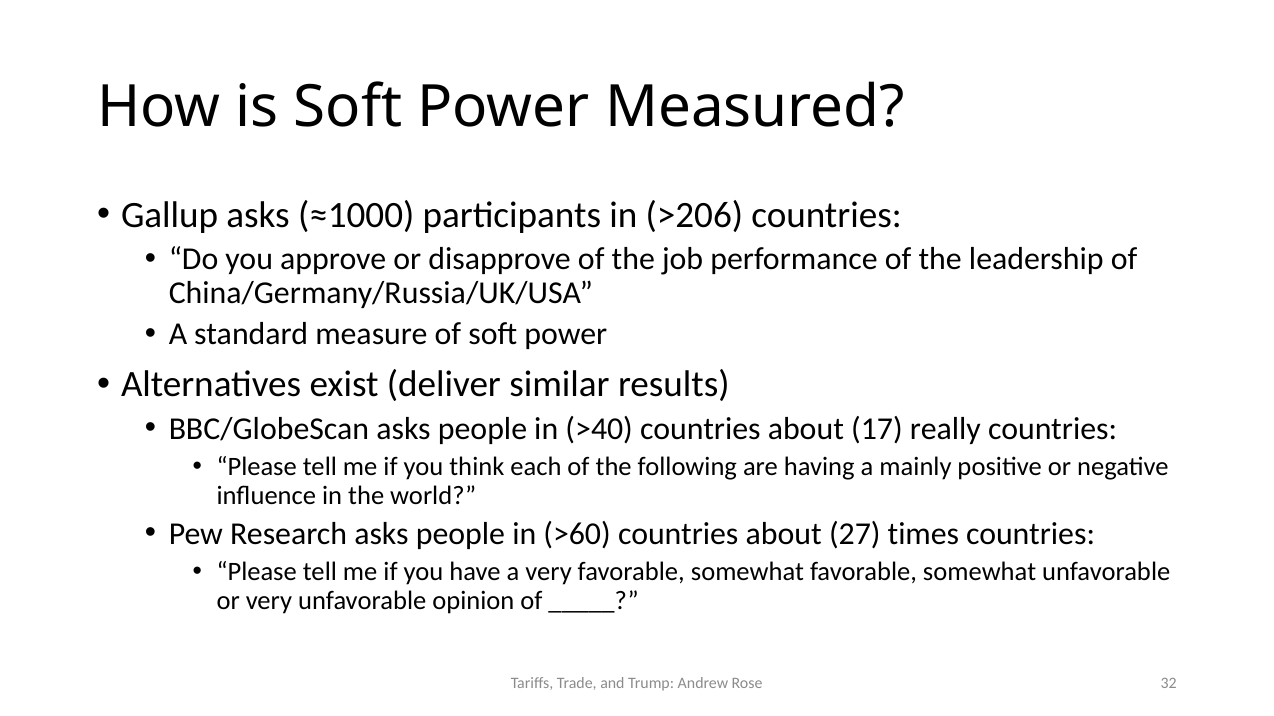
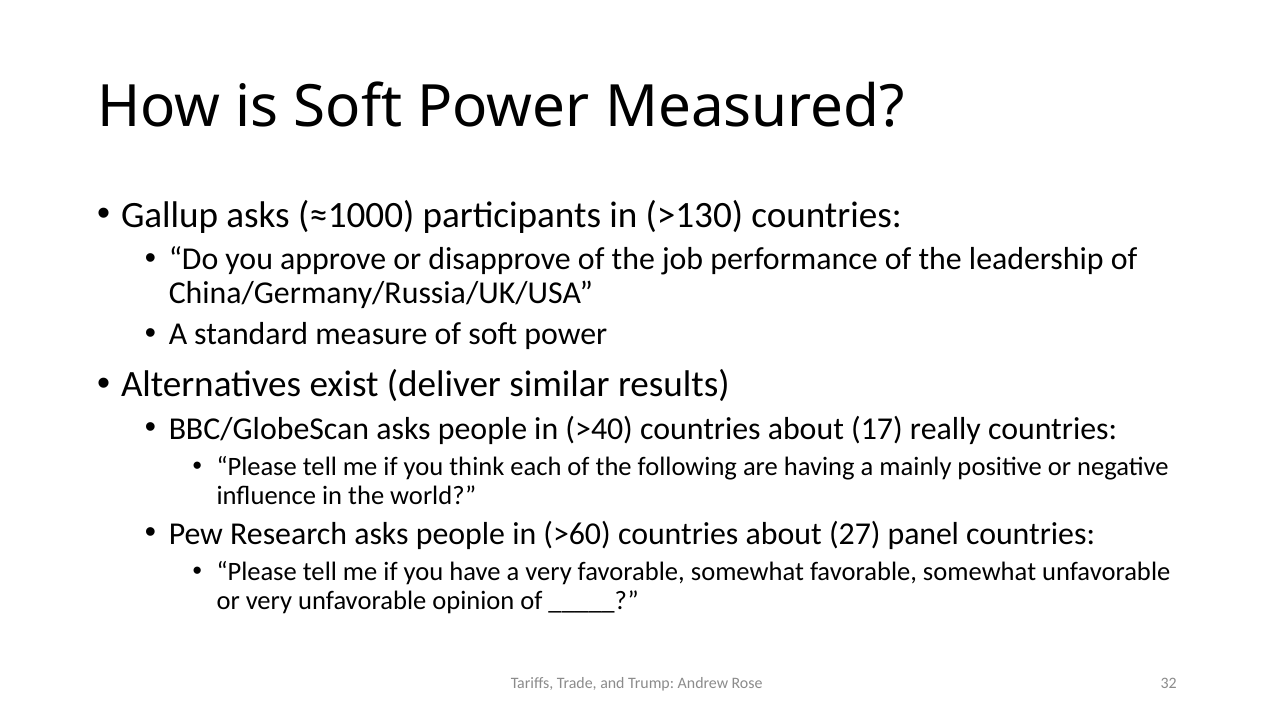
>206: >206 -> >130 (694, 215)
times: times -> panel (923, 534)
